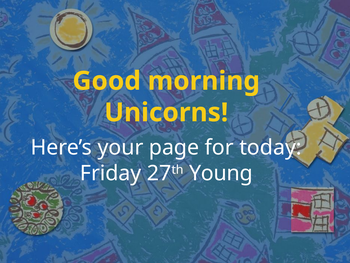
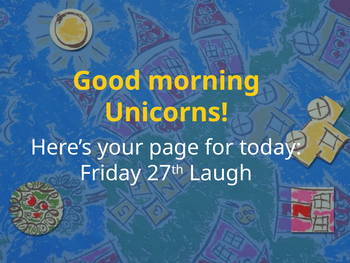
Young: Young -> Laugh (221, 173)
